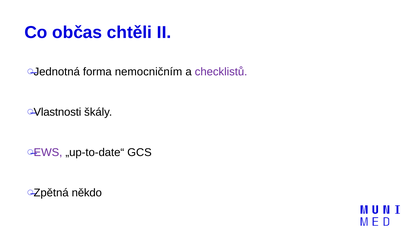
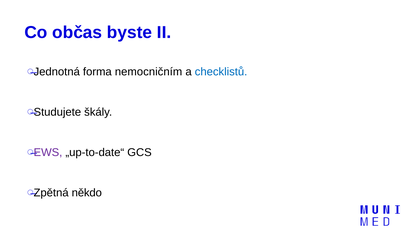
chtěli: chtěli -> byste (130, 33)
checklistů colour: purple -> blue (221, 72)
Vlastnosti: Vlastnosti -> Studujete (57, 112)
